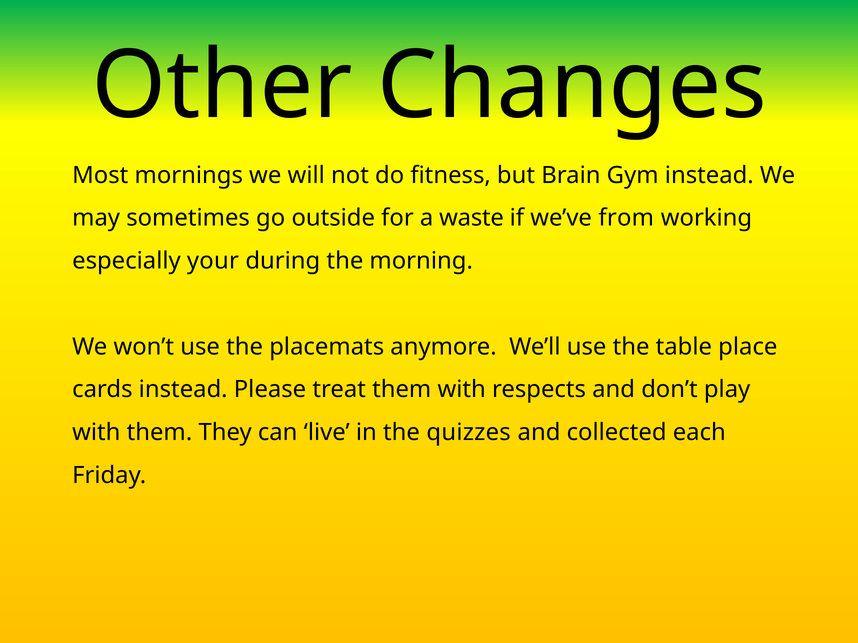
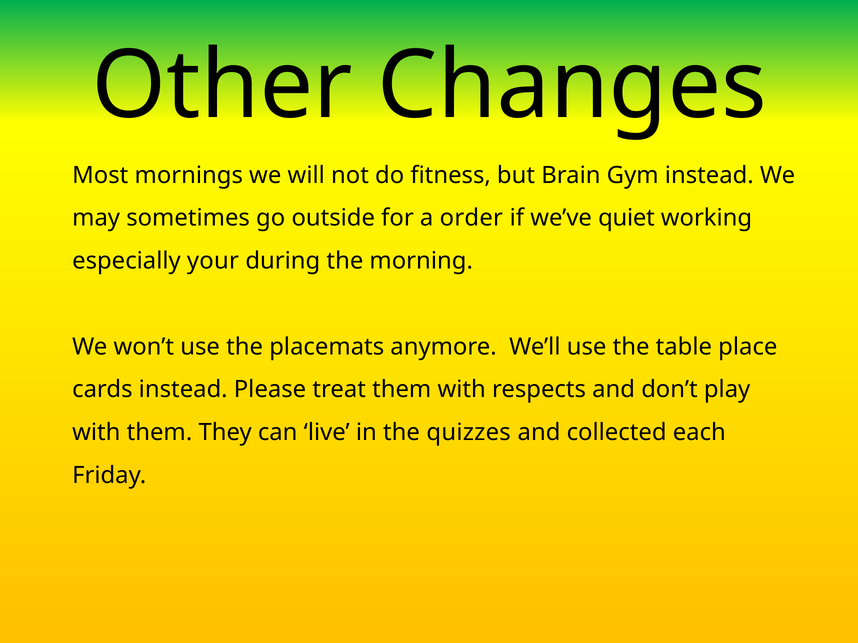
waste: waste -> order (471, 218)
from: from -> quiet (626, 218)
